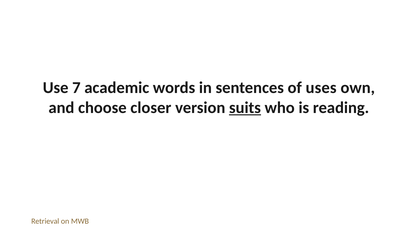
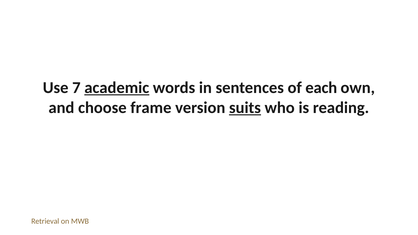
academic underline: none -> present (117, 88)
uses: uses -> each (321, 88)
closer: closer -> frame (151, 108)
